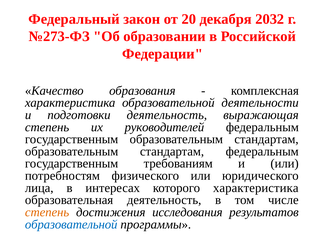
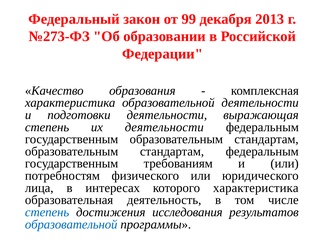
20: 20 -> 99 (189, 19)
2032: 2032 -> 2013 (270, 19)
подготовки деятельность: деятельность -> деятельности (167, 115)
их руководителей: руководителей -> деятельности (164, 127)
степень colour: orange -> blue (47, 212)
